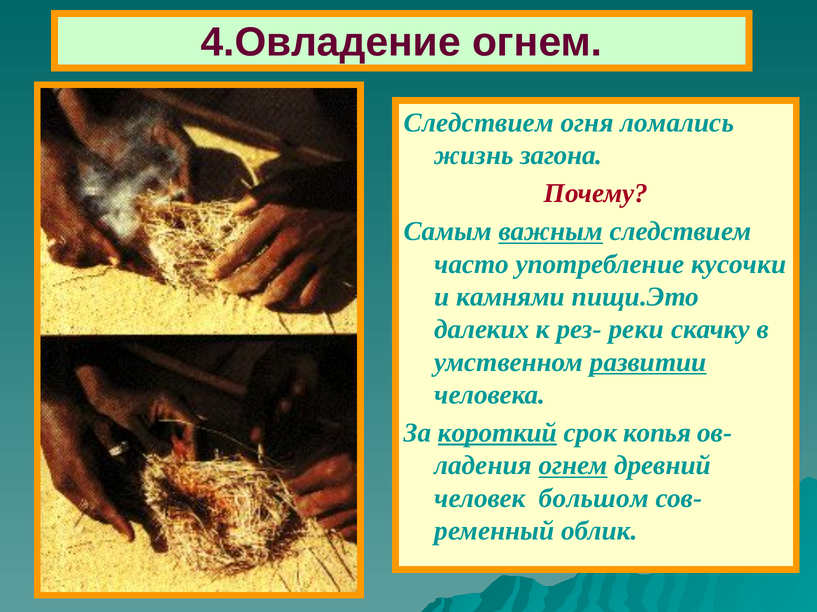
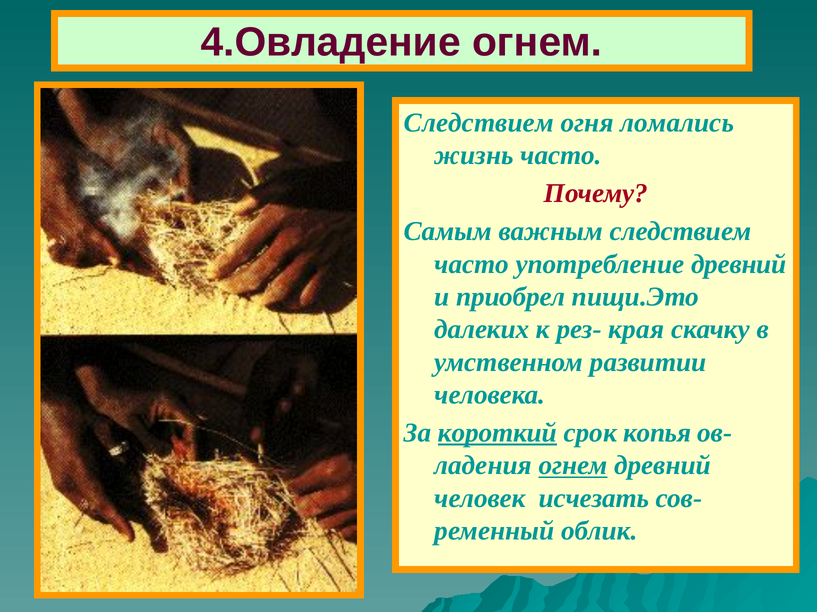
жизнь загона: загона -> часто (561, 156)
важным underline: present -> none (551, 232)
употребление кусочки: кусочки -> древний (739, 264)
камнями: камнями -> приобрел (511, 297)
реки: реки -> края (636, 330)
развитии underline: present -> none (648, 363)
большом: большом -> исчезать (594, 499)
